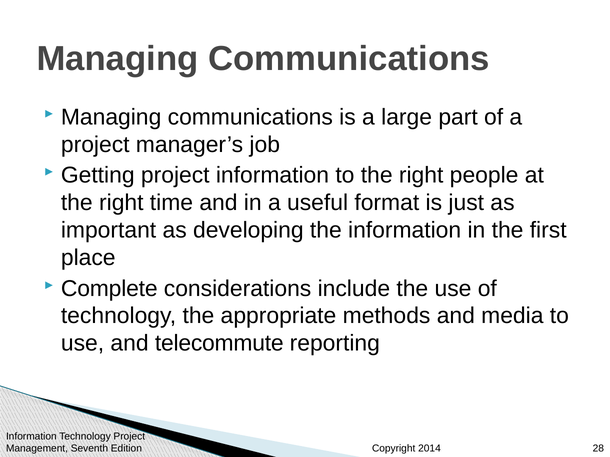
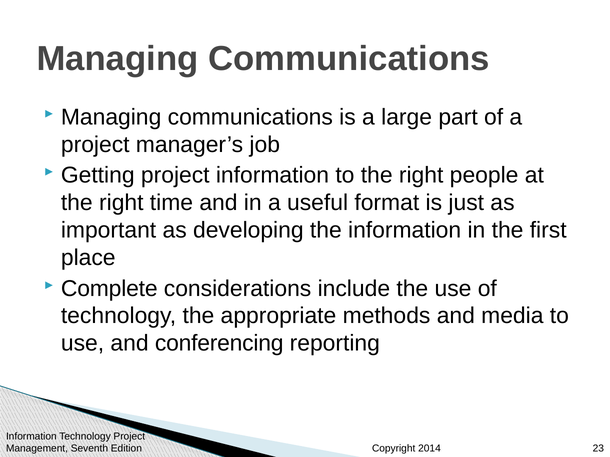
telecommute: telecommute -> conferencing (219, 344)
28: 28 -> 23 (598, 449)
